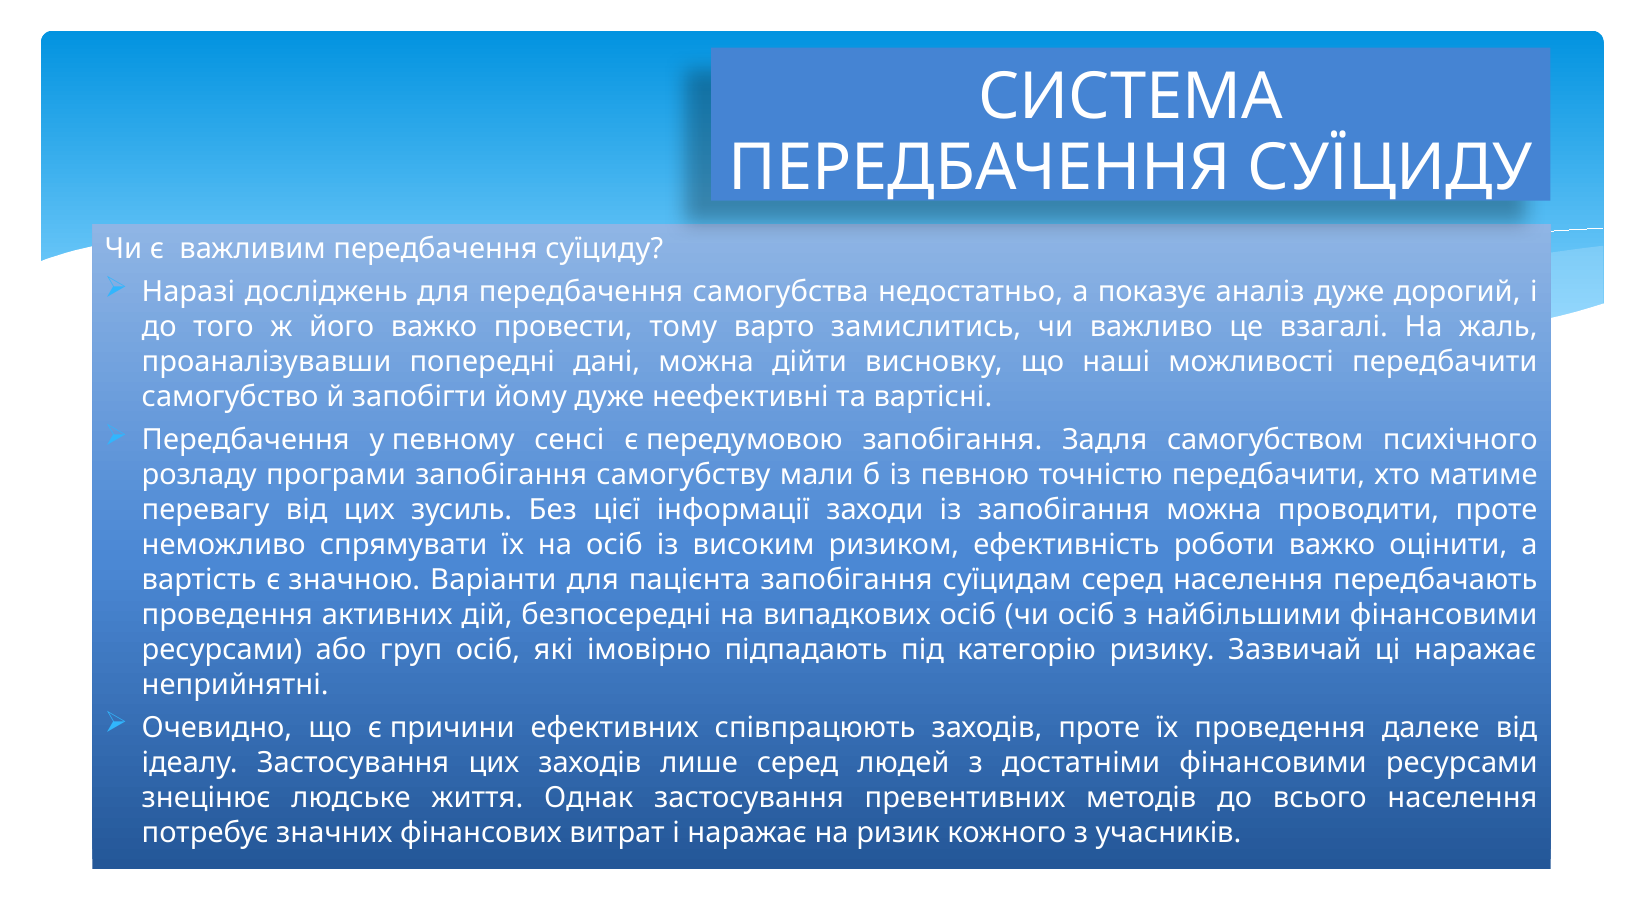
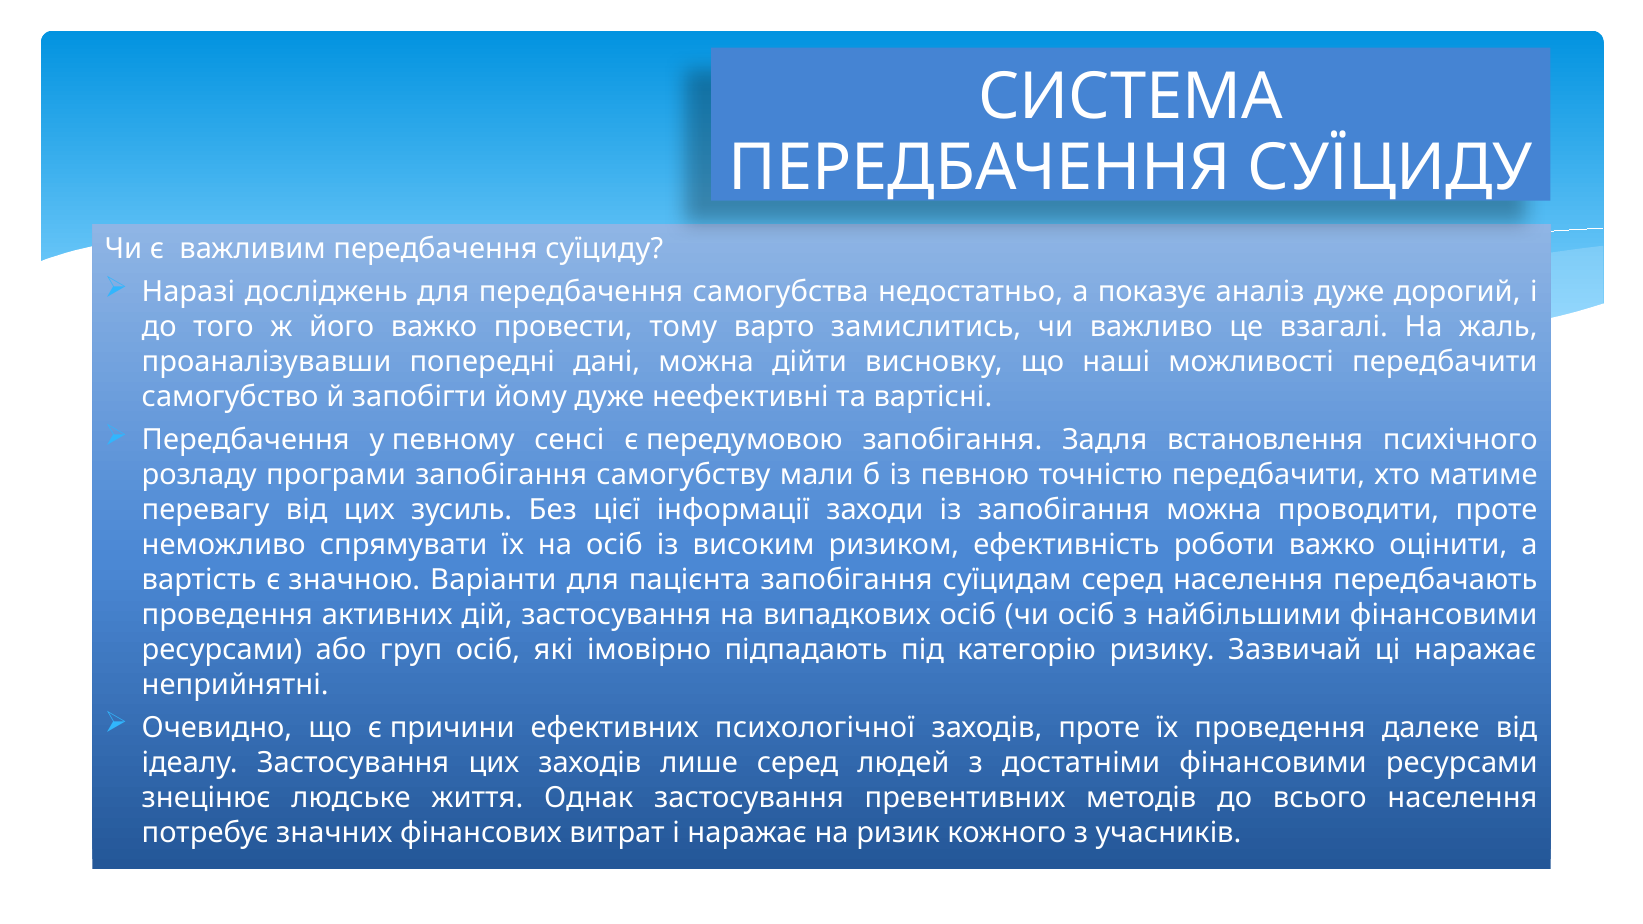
самогубством: самогубством -> встановлення (1265, 440)
дій безпосередні: безпосередні -> застосування (616, 615)
співпрацюють: співпрацюють -> психологічної (815, 728)
